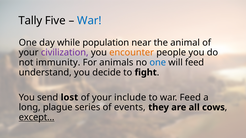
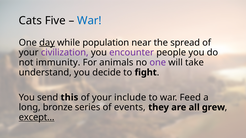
Tally: Tally -> Cats (30, 21)
day underline: none -> present (47, 43)
animal: animal -> spread (185, 43)
encounter colour: orange -> purple (132, 53)
one colour: blue -> purple (158, 63)
will feed: feed -> take (194, 63)
lost: lost -> this (69, 98)
plague: plague -> bronze (58, 108)
cows: cows -> grew (213, 108)
